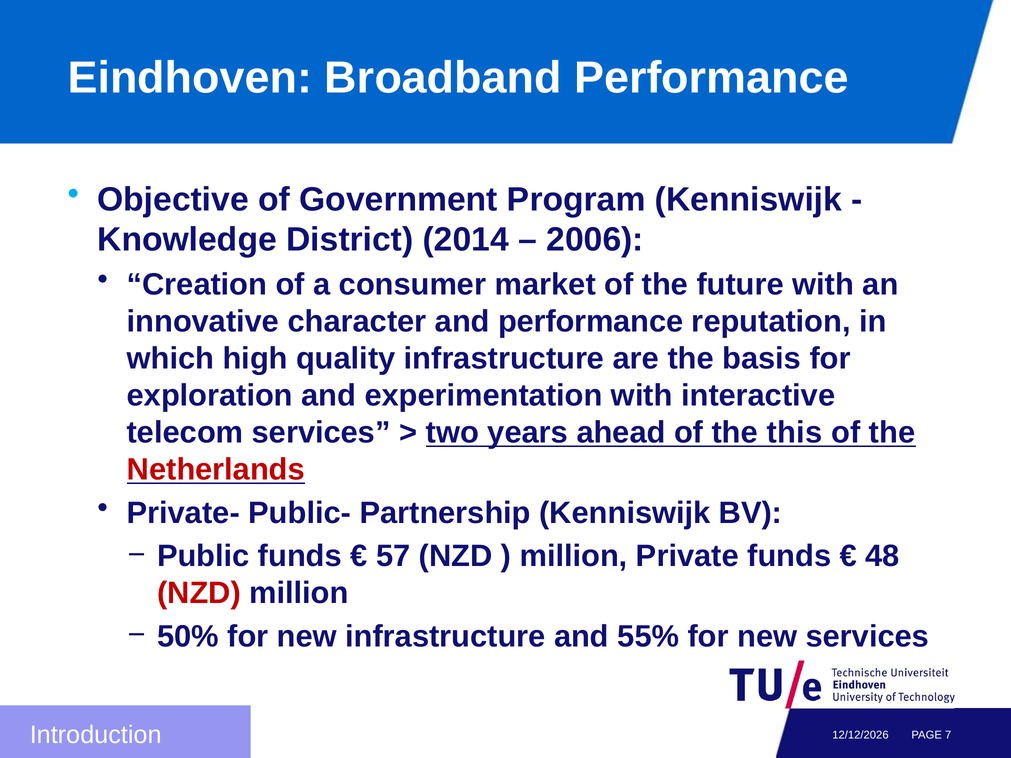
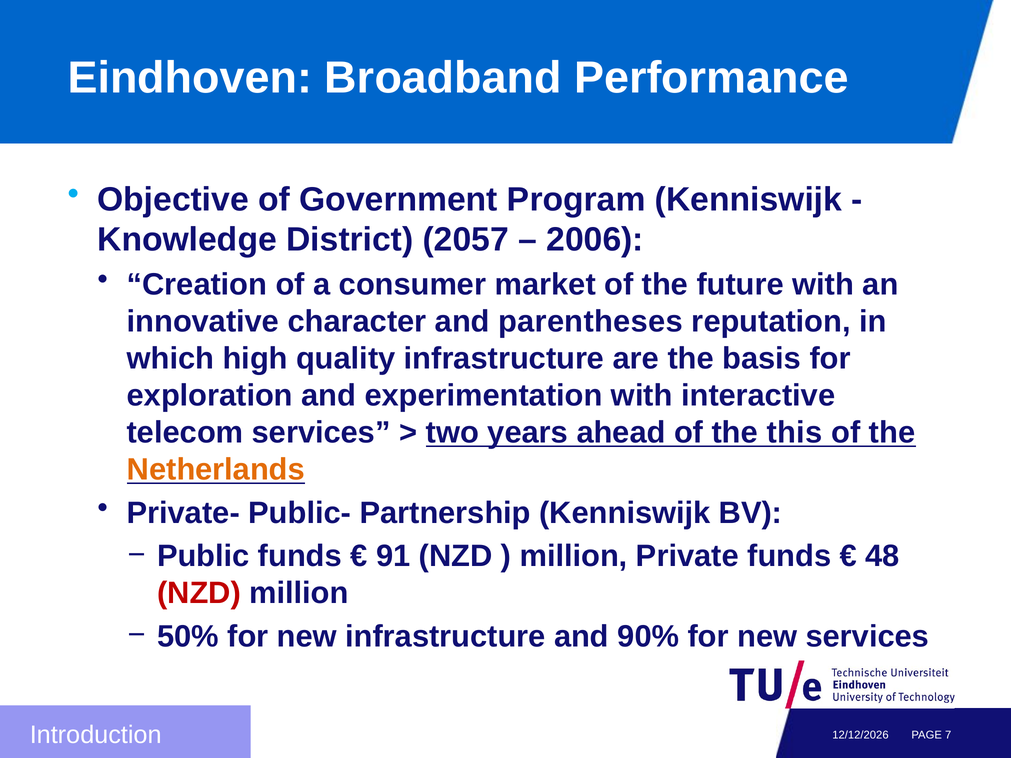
2014: 2014 -> 2057 (466, 240)
and performance: performance -> parentheses (590, 322)
Netherlands colour: red -> orange (216, 470)
57: 57 -> 91 (393, 556)
55%: 55% -> 90% (648, 637)
